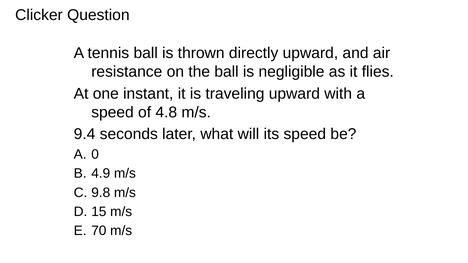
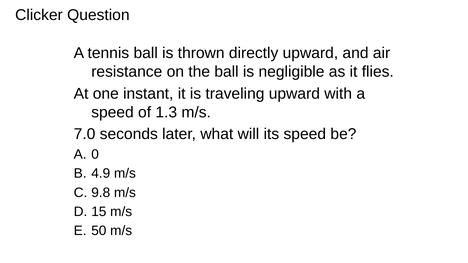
4.8: 4.8 -> 1.3 (166, 112)
9.4: 9.4 -> 7.0 (85, 134)
70: 70 -> 50 (99, 231)
